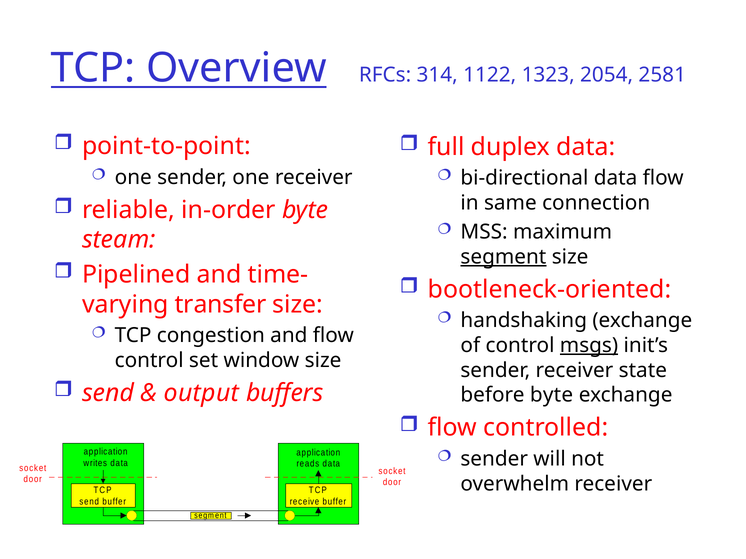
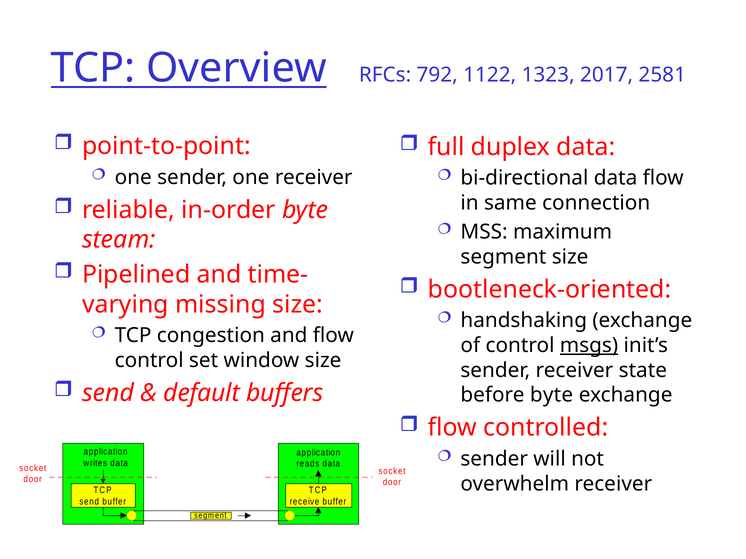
314: 314 -> 792 (437, 75)
2054: 2054 -> 2017 (607, 75)
segment underline: present -> none (503, 257)
transfer: transfer -> missing (220, 305)
output: output -> default (202, 393)
